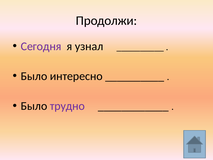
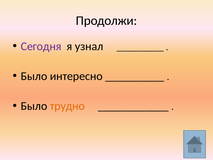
трудно colour: purple -> orange (67, 106)
